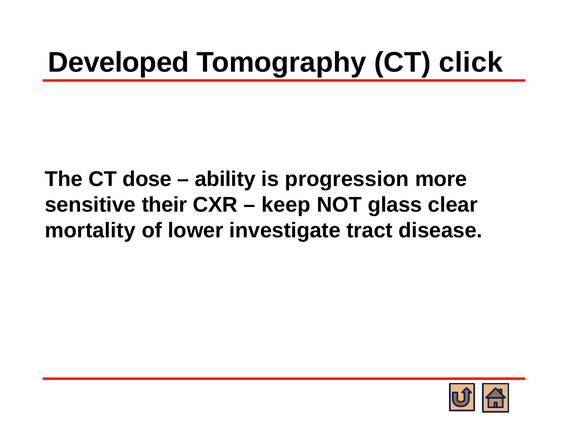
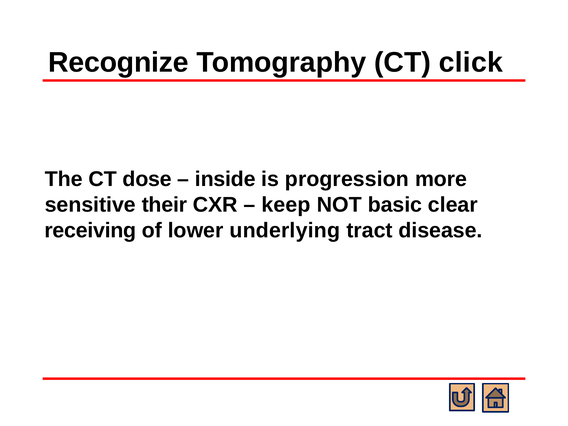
Developed: Developed -> Recognize (119, 63)
ability: ability -> inside (225, 179)
glass: glass -> basic (395, 205)
mortality: mortality -> receiving (90, 230)
investigate: investigate -> underlying (285, 230)
